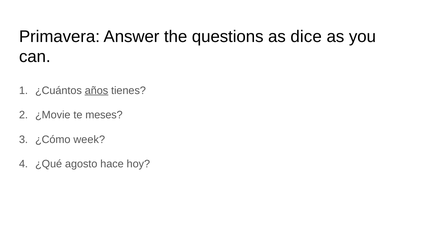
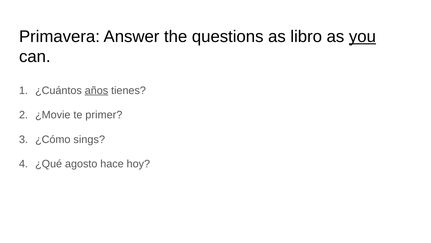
dice: dice -> libro (306, 37)
you underline: none -> present (362, 37)
meses: meses -> primer (104, 115)
week: week -> sings (89, 139)
